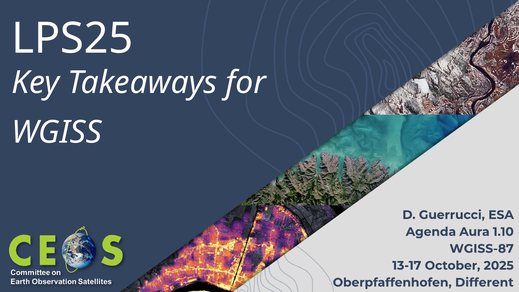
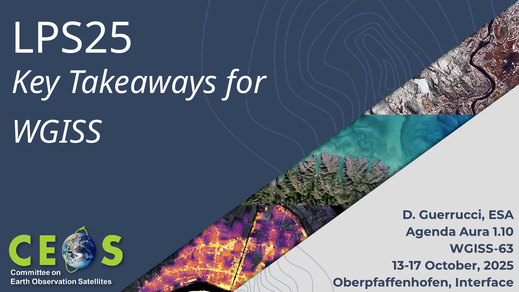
WGISS-87: WGISS-87 -> WGISS-63 (482, 249)
Different: Different -> Interface (484, 282)
